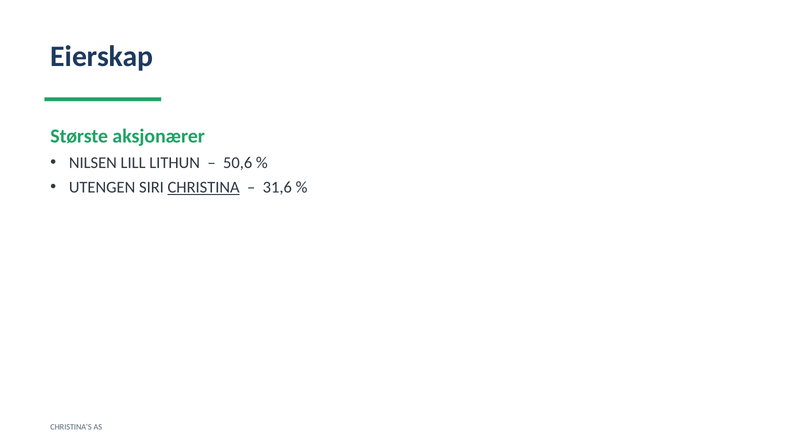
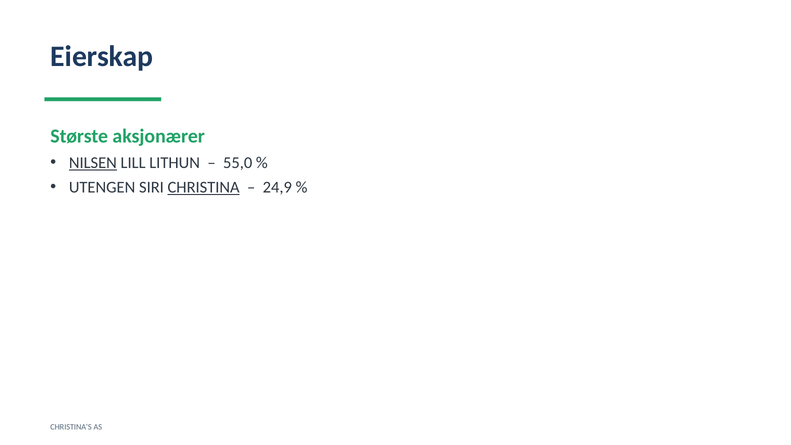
NILSEN underline: none -> present (93, 163)
50,6: 50,6 -> 55,0 (238, 163)
31,6: 31,6 -> 24,9 (277, 187)
